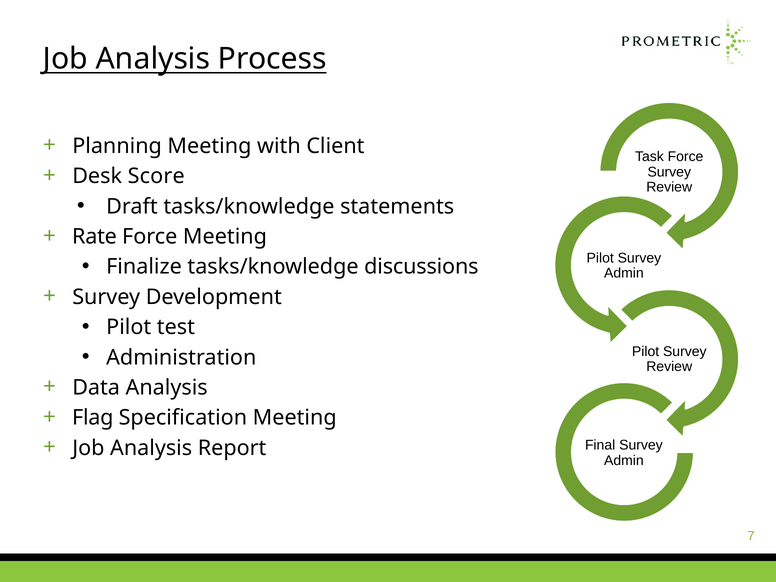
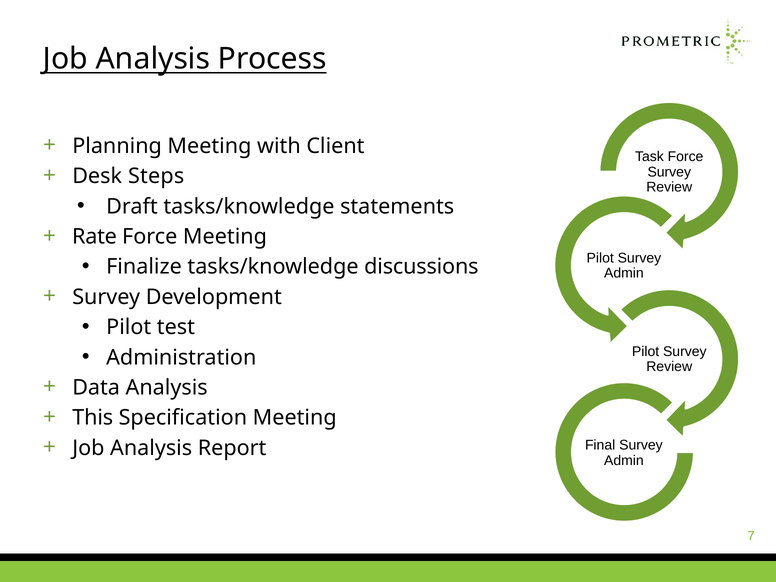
Score: Score -> Steps (156, 176)
Flag: Flag -> This (93, 418)
